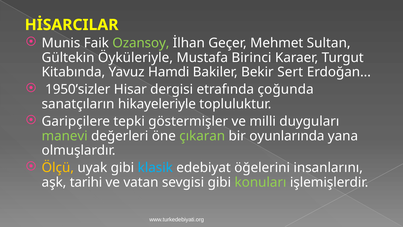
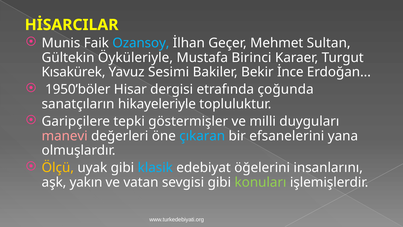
Ozansoy colour: light green -> light blue (141, 43)
Kitabında: Kitabında -> Kısakürek (73, 72)
Hamdi: Hamdi -> Sesimi (169, 72)
Sert: Sert -> İnce (290, 72)
1950’sizler: 1950’sizler -> 1950’böler (78, 89)
manevi colour: light green -> pink (65, 136)
çıkaran colour: light green -> light blue (202, 136)
oyunlarında: oyunlarında -> efsanelerini (287, 136)
tarihi: tarihi -> yakın (86, 182)
